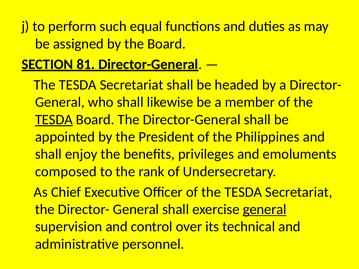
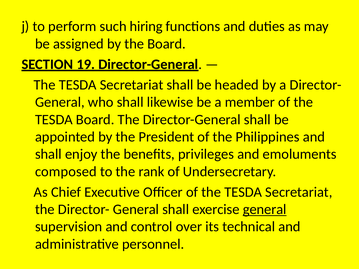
equal: equal -> hiring (146, 26)
81: 81 -> 19 (86, 64)
TESDA underline: present -> none (54, 120)
